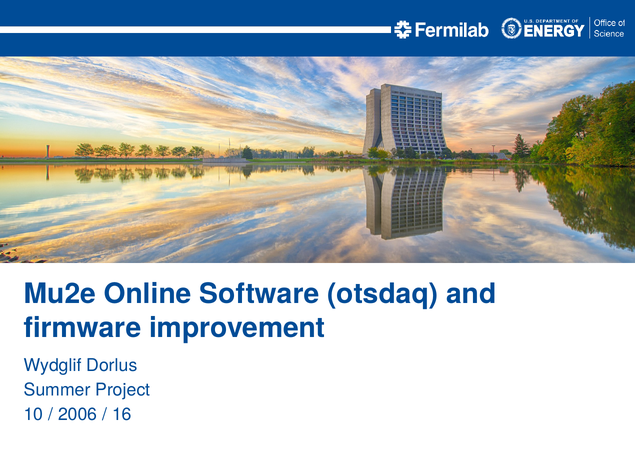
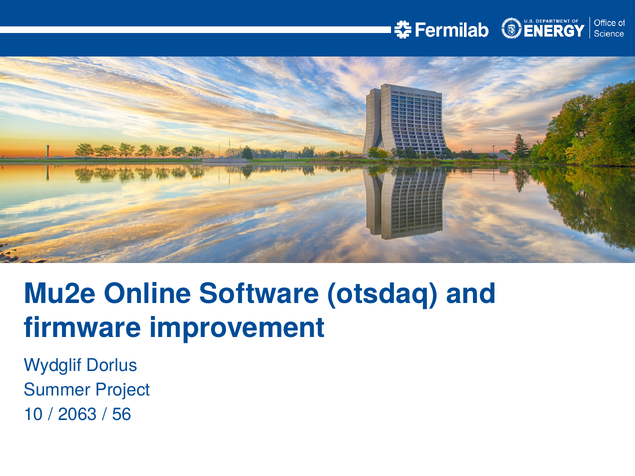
2006: 2006 -> 2063 (78, 415)
16: 16 -> 56 (122, 415)
